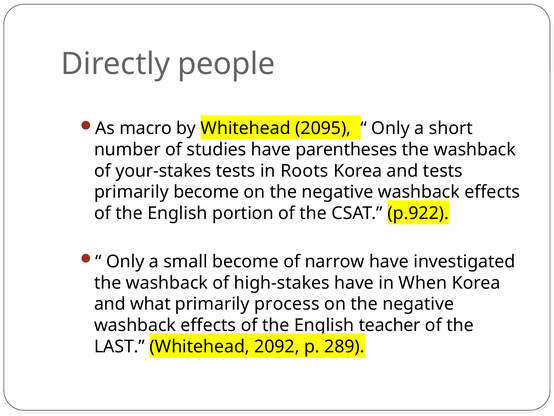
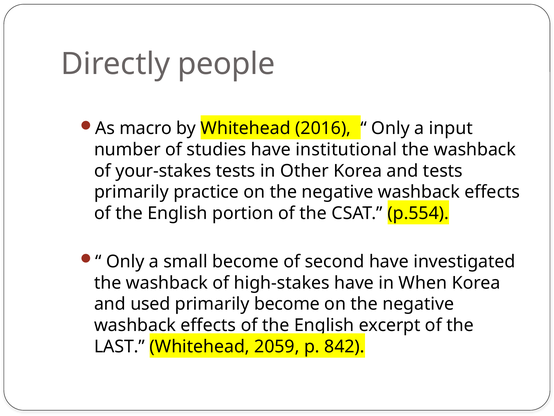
2095: 2095 -> 2016 (323, 128)
short: short -> input (451, 128)
parentheses: parentheses -> institutional (346, 149)
Roots: Roots -> Other (304, 171)
primarily become: become -> practice (206, 192)
p.922: p.922 -> p.554 (418, 213)
narrow: narrow -> second (335, 261)
what: what -> used (150, 304)
primarily process: process -> become (287, 304)
teacher: teacher -> excerpt (390, 325)
2092: 2092 -> 2059 (277, 346)
289: 289 -> 842 (344, 346)
